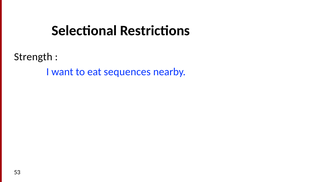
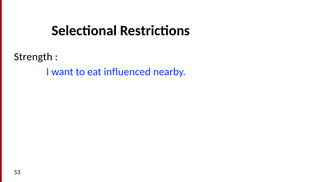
sequences: sequences -> influenced (127, 72)
